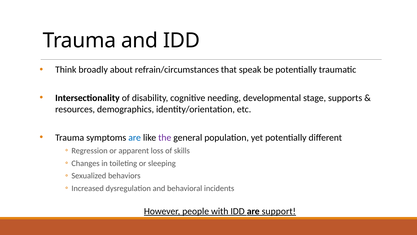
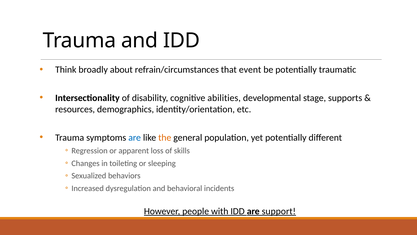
speak: speak -> event (250, 70)
needing: needing -> abilities (224, 98)
the colour: purple -> orange (165, 137)
